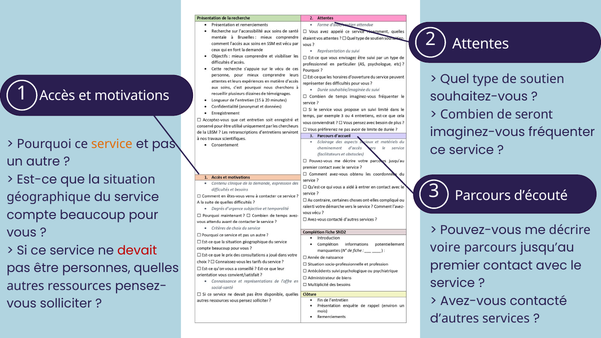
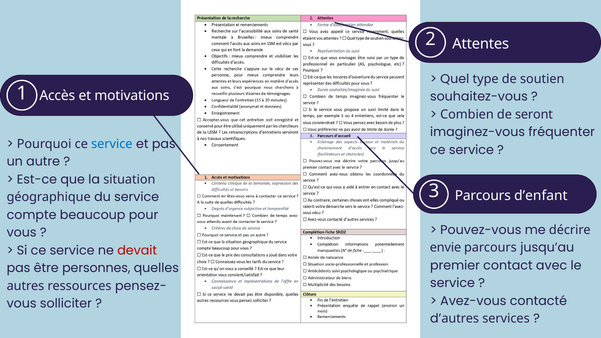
service colour: orange -> blue (112, 144)
d’écouté: d’écouté -> d’enfant (541, 196)
voire: voire -> envie (446, 248)
